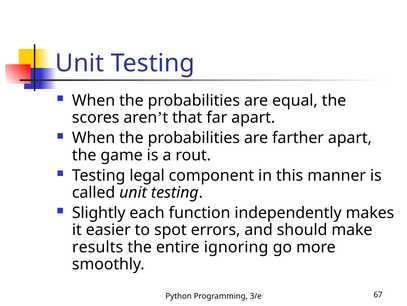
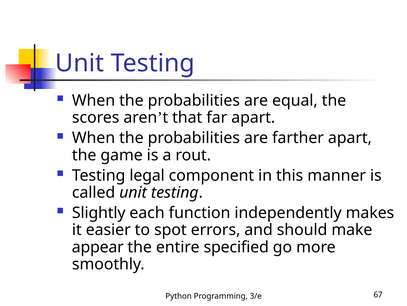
results: results -> appear (98, 247)
ignoring: ignoring -> specified (236, 247)
